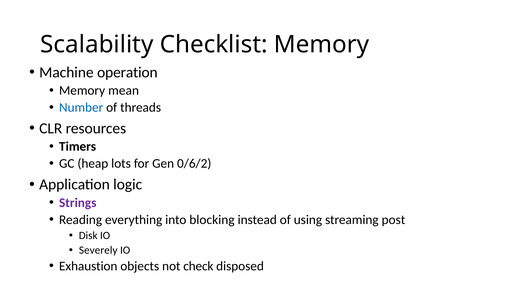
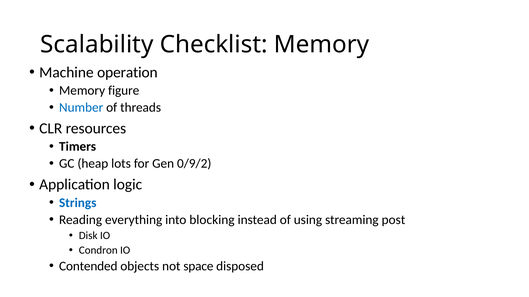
mean: mean -> figure (124, 91)
0/6/2: 0/6/2 -> 0/9/2 (194, 164)
Strings colour: purple -> blue (78, 203)
Severely: Severely -> Condron (98, 251)
Exhaustion: Exhaustion -> Contended (88, 266)
check: check -> space (198, 266)
